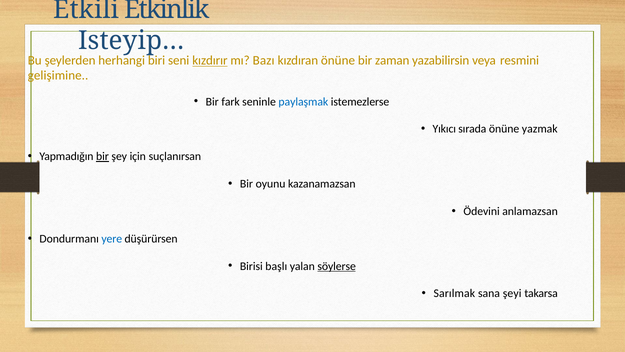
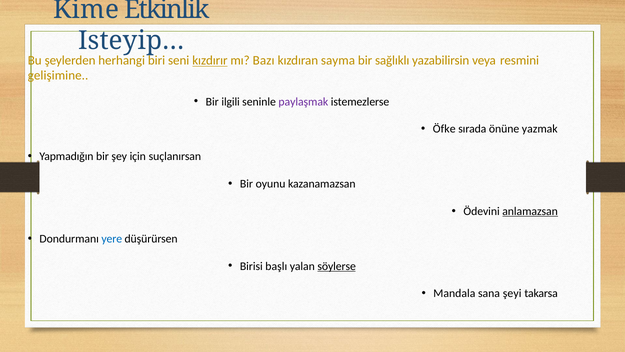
Etkili: Etkili -> Kime (86, 10)
kızdıran önüne: önüne -> sayma (338, 60)
zaman: zaman -> sağlıklı (392, 60)
fark: fark -> ilgili (231, 102)
paylaşmak colour: blue -> purple (303, 102)
Yıkıcı: Yıkıcı -> Öfke (444, 129)
bir underline: present -> none (103, 156)
anlamazsan underline: none -> present (530, 211)
Sarılmak: Sarılmak -> Mandala (454, 293)
